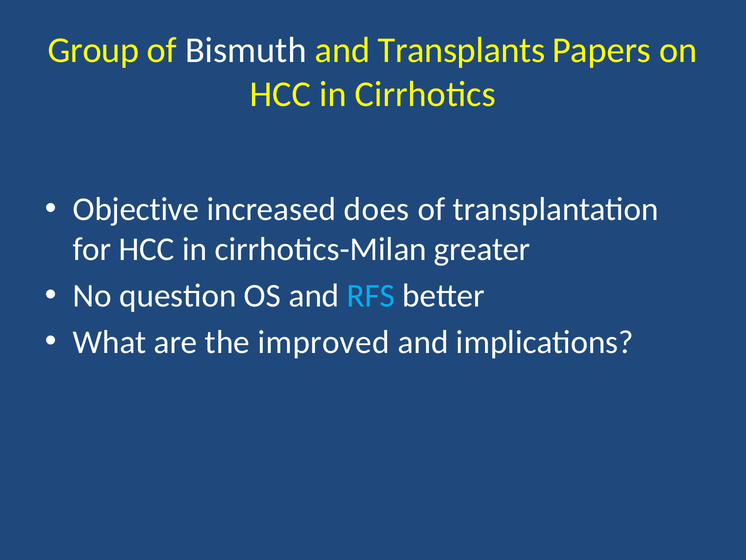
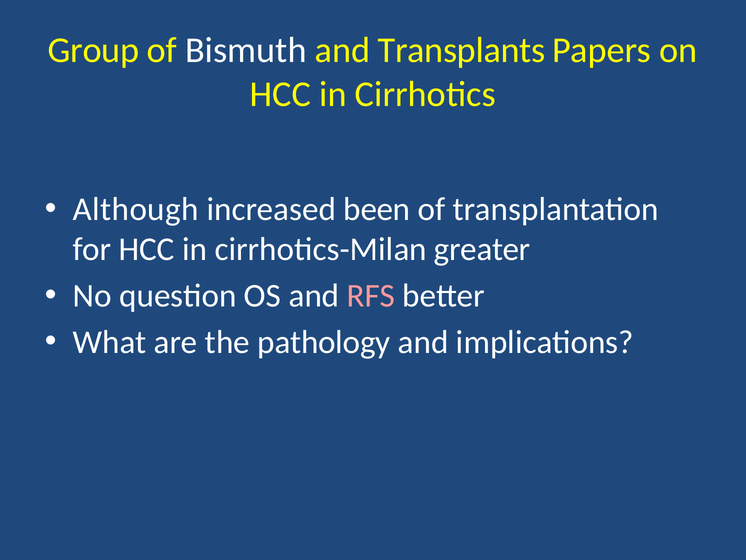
Objective: Objective -> Although (136, 209)
does: does -> been (377, 209)
RFS colour: light blue -> pink (371, 296)
improved: improved -> pathology (324, 342)
